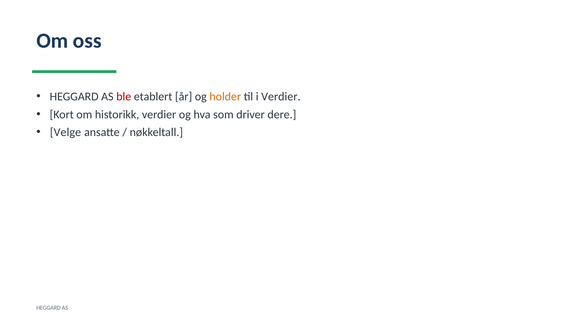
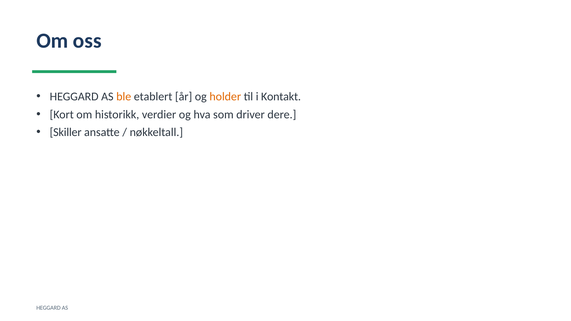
ble colour: red -> orange (124, 97)
i Verdier: Verdier -> Kontakt (281, 97)
Velge: Velge -> Skiller (66, 132)
